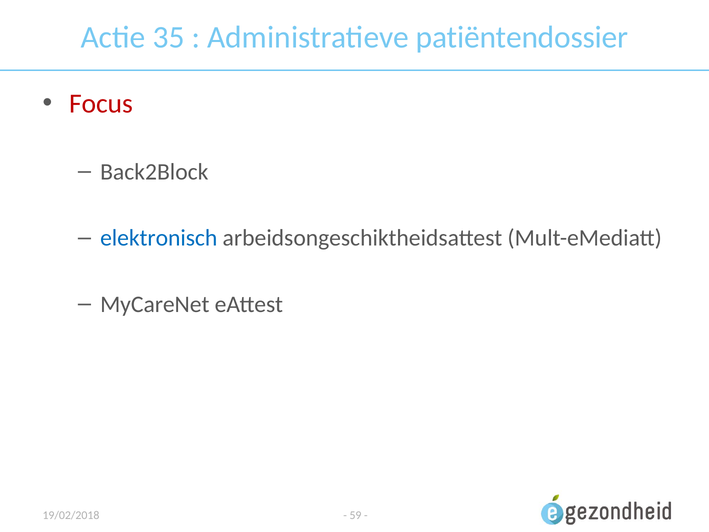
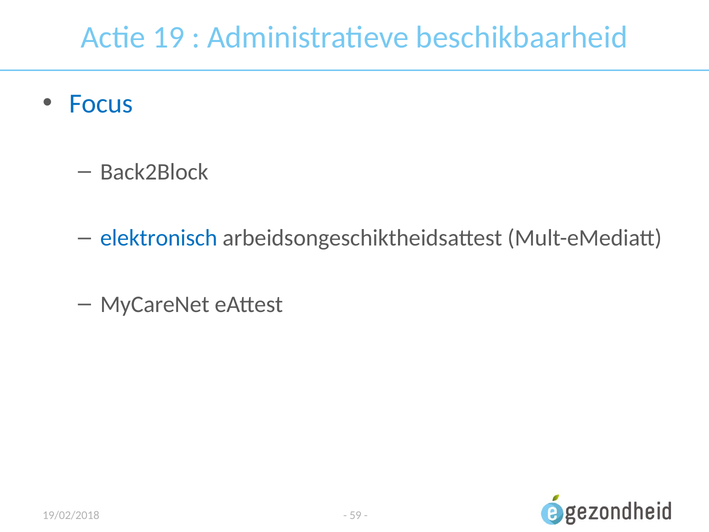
35: 35 -> 19 (169, 37)
patiëntendossier: patiëntendossier -> beschikbaarheid (522, 37)
Focus colour: red -> blue (101, 104)
